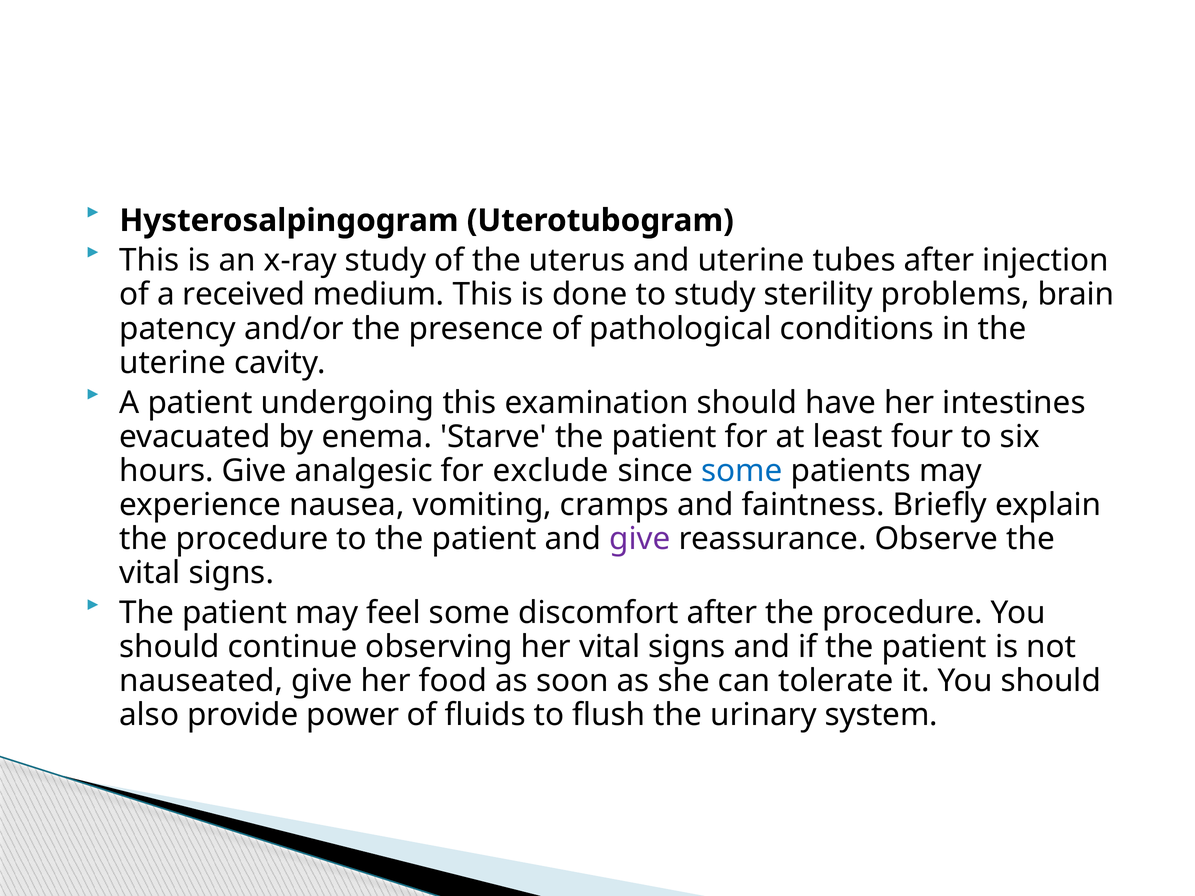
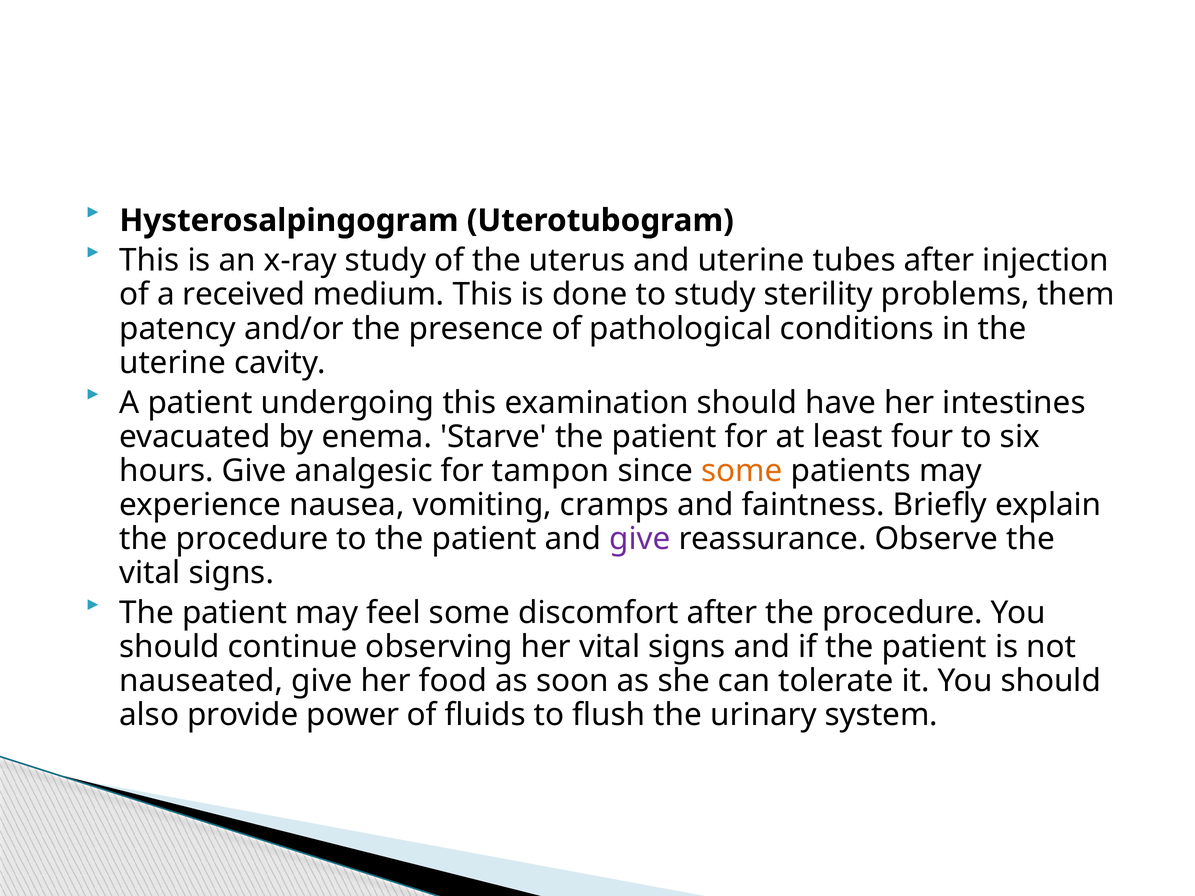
brain: brain -> them (1076, 295)
exclude: exclude -> tampon (551, 471)
some colour: blue -> orange (742, 471)
